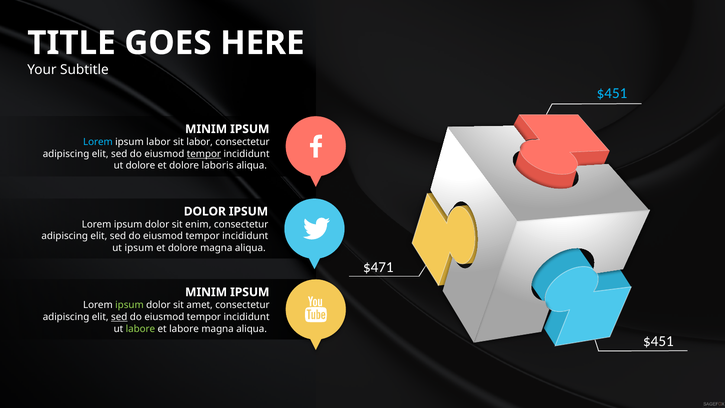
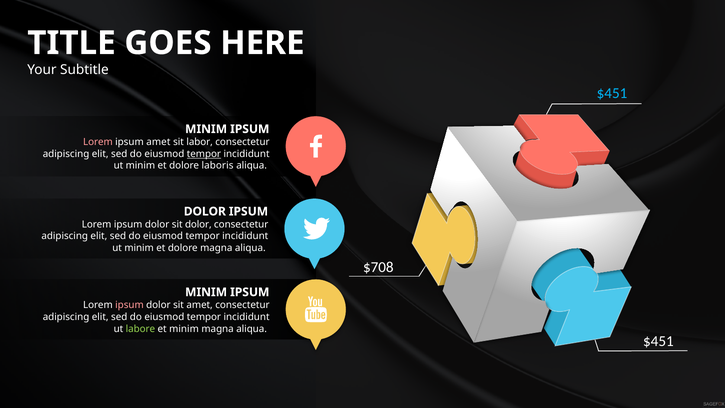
Lorem colour: light blue -> pink (98, 142)
ipsum labor: labor -> amet (158, 142)
dolore: dolore -> minim (140, 166)
sit enim: enim -> dolor (198, 224)
ipsum: ipsum -> minim (139, 248)
$471: $471 -> $708 (378, 267)
ipsum colour: light green -> pink (129, 305)
sed underline: present -> none (119, 317)
et labore: labore -> minim (184, 329)
